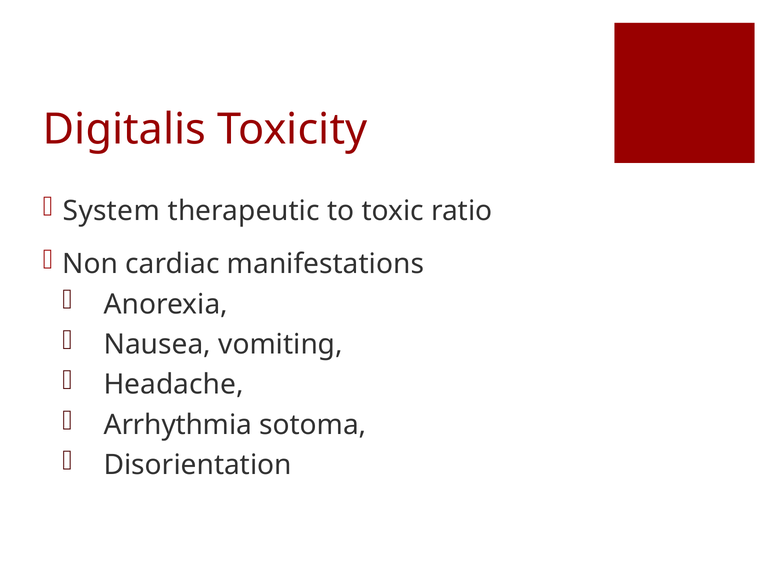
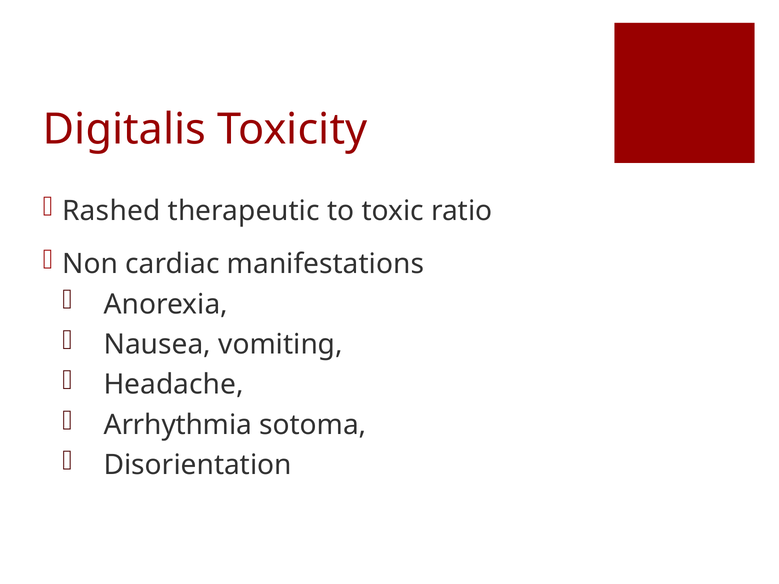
System: System -> Rashed (111, 211)
